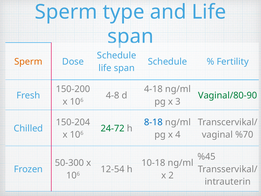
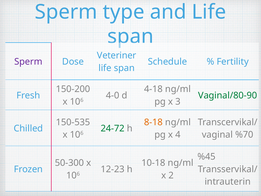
Schedule: Schedule -> Veteriner (117, 55)
Sperm colour: orange -> purple (28, 62)
4-8: 4-8 -> 4-0 (113, 95)
150-204: 150-204 -> 150-535 (73, 122)
8-18 colour: blue -> orange (153, 122)
12-54: 12-54 -> 12-23 (113, 169)
